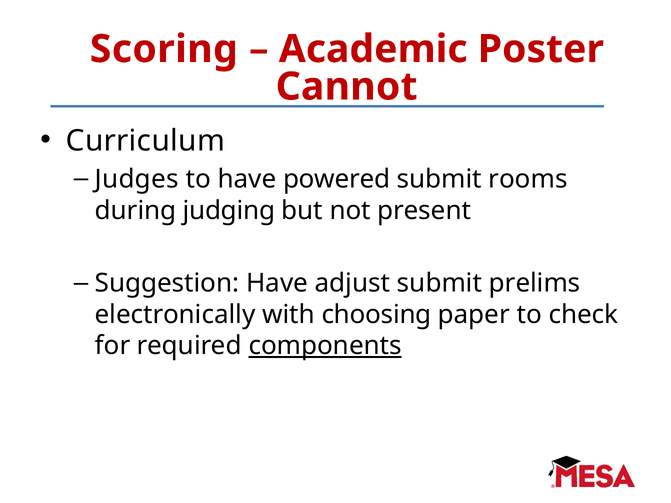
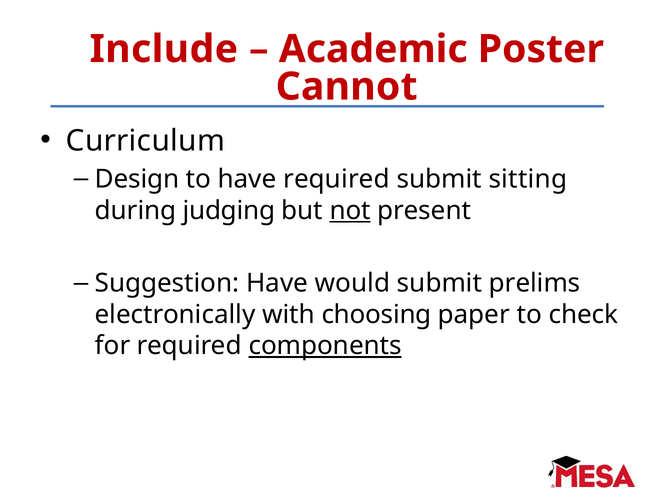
Scoring: Scoring -> Include (164, 49)
Judges: Judges -> Design (137, 179)
have powered: powered -> required (336, 179)
rooms: rooms -> sitting (528, 179)
not underline: none -> present (350, 211)
adjust: adjust -> would (352, 283)
